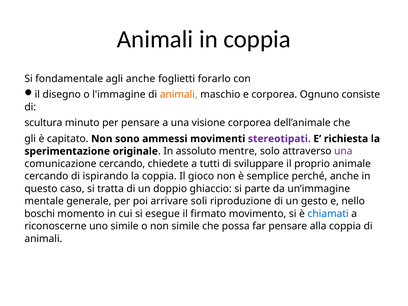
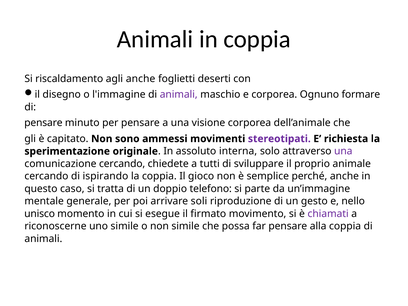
fondamentale: fondamentale -> riscaldamento (69, 79)
forarlo: forarlo -> deserti (214, 79)
animali colour: orange -> purple (179, 95)
consiste: consiste -> formare (361, 95)
scultura: scultura -> pensare (43, 123)
mentre: mentre -> interna (238, 151)
ghiaccio: ghiaccio -> telefono (211, 189)
boschi: boschi -> unisco (40, 214)
chiamati colour: blue -> purple (328, 214)
